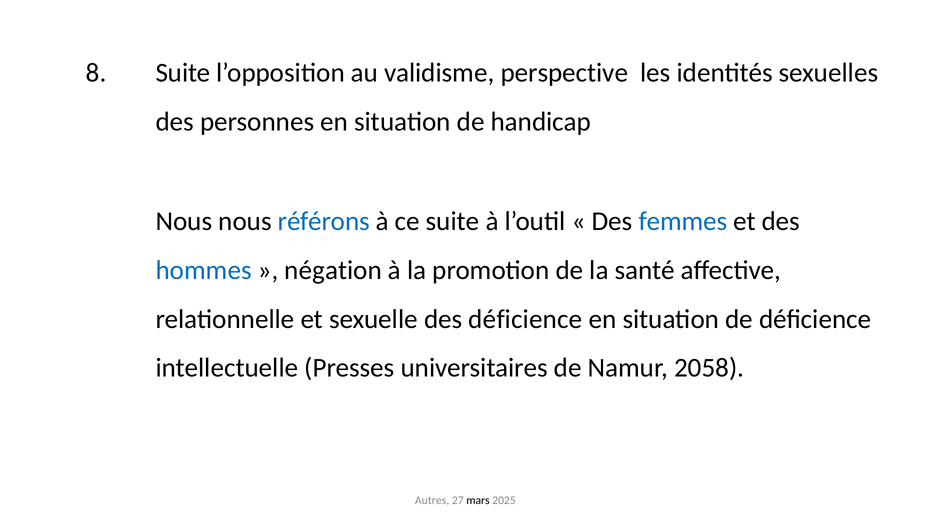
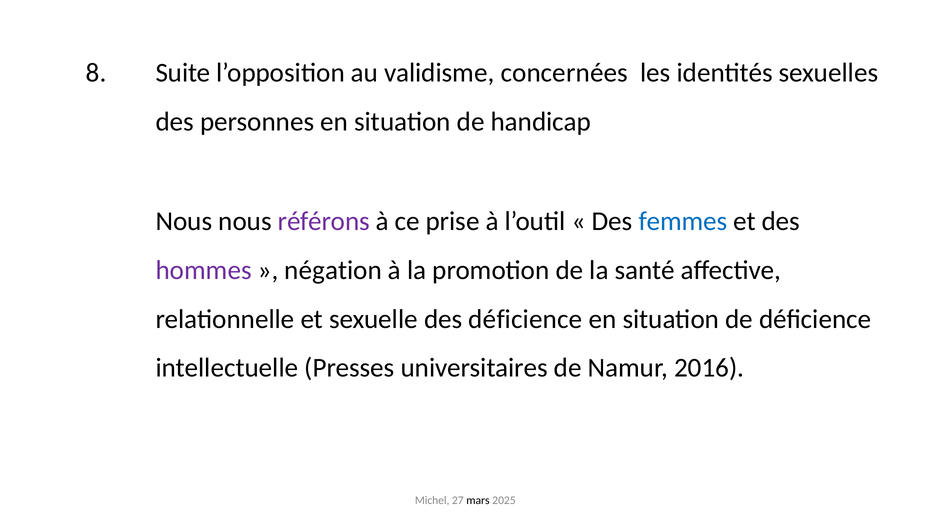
perspective: perspective -> concernées (564, 73)
référons colour: blue -> purple (324, 221)
ce suite: suite -> prise (453, 221)
hommes colour: blue -> purple (204, 270)
2058: 2058 -> 2016 (709, 368)
Autres: Autres -> Michel (432, 500)
